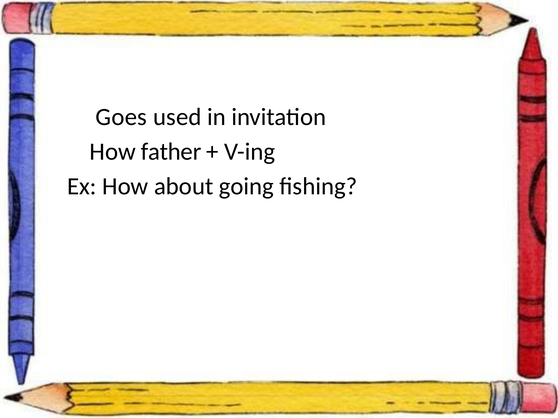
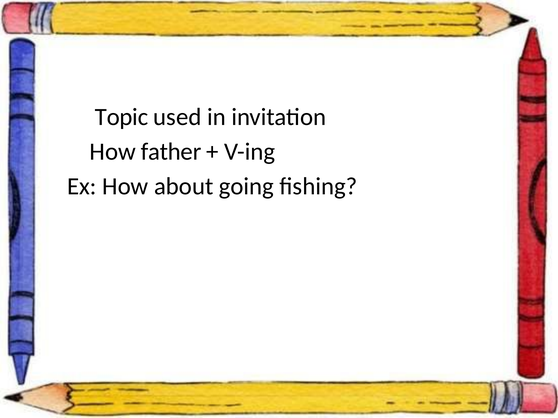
Goes: Goes -> Topic (122, 117)
